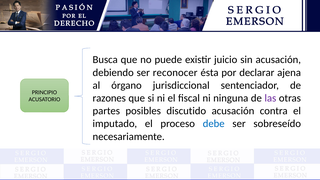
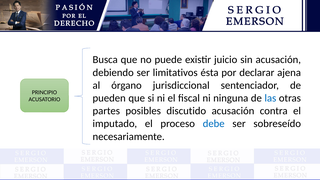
reconocer: reconocer -> limitativos (175, 73)
razones: razones -> pueden (109, 98)
las colour: purple -> blue (270, 98)
